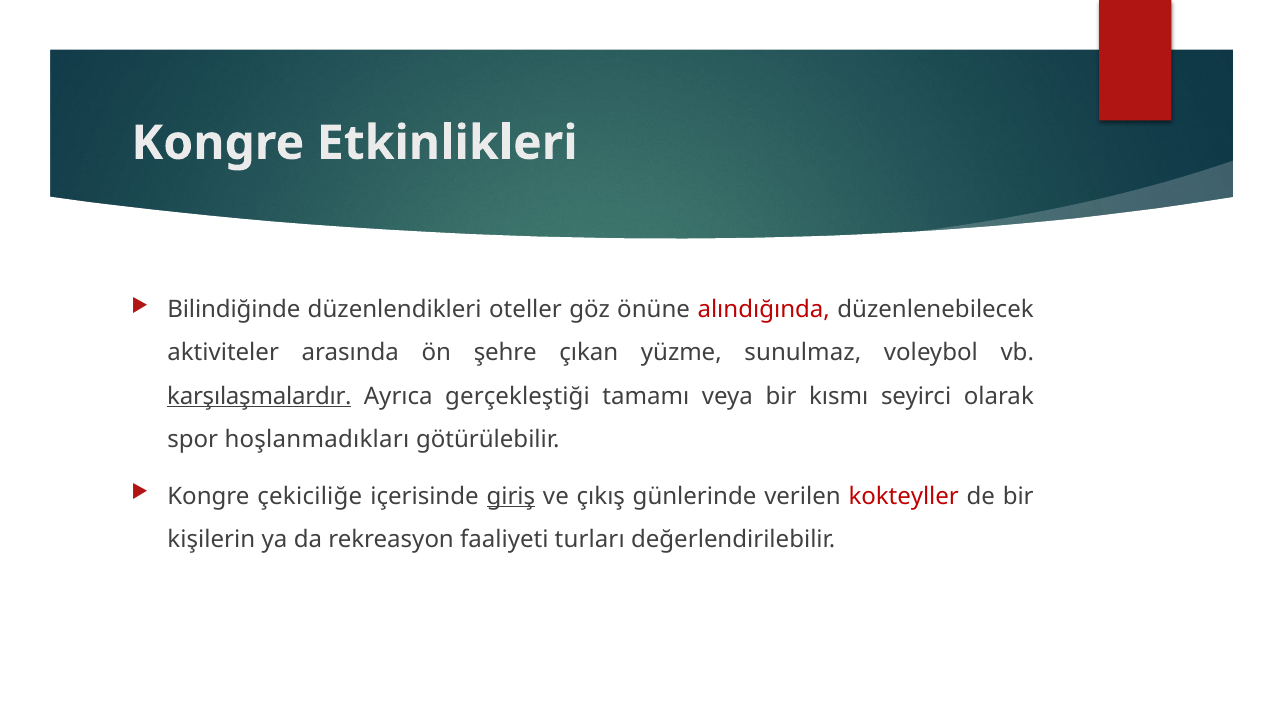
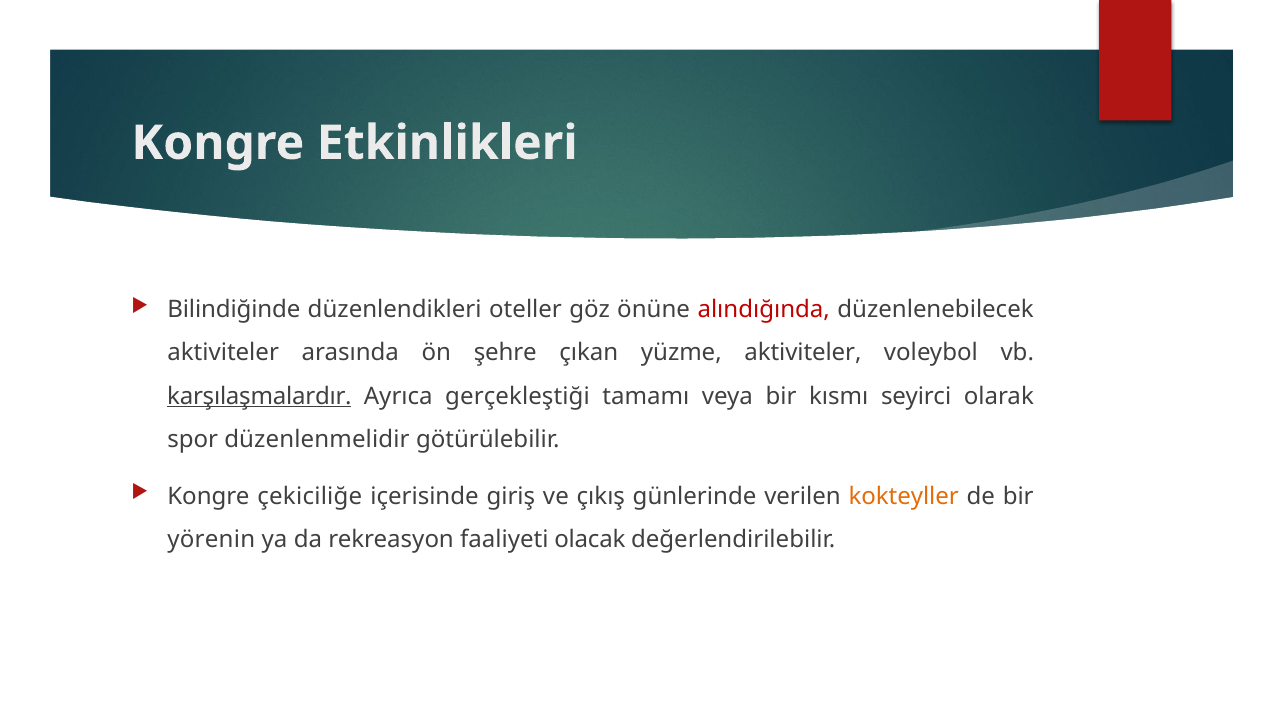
yüzme sunulmaz: sunulmaz -> aktiviteler (803, 353)
hoşlanmadıkları: hoşlanmadıkları -> düzenlenmelidir (317, 440)
giriş underline: present -> none (511, 496)
kokteyller colour: red -> orange (904, 496)
kişilerin: kişilerin -> yörenin (211, 540)
turları: turları -> olacak (590, 540)
